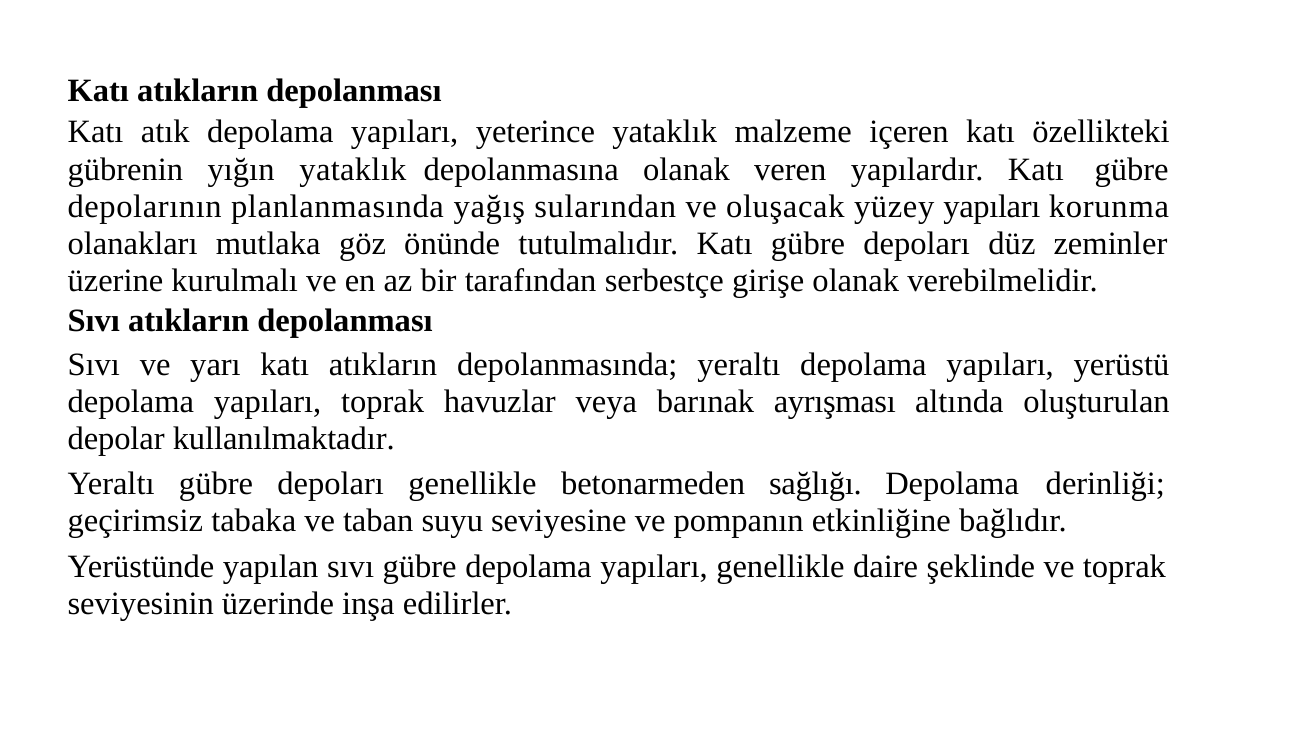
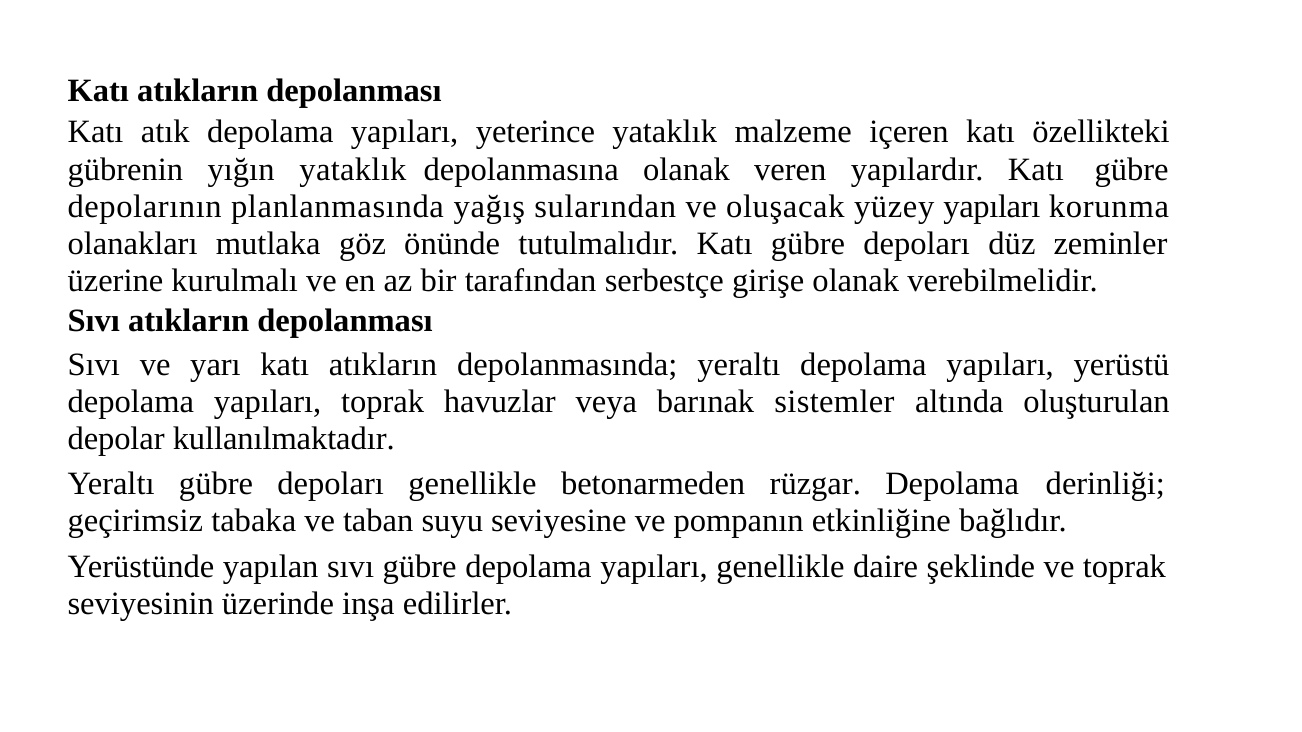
ayrışması: ayrışması -> sistemler (834, 402)
sağlığı: sağlığı -> rüzgar (815, 484)
